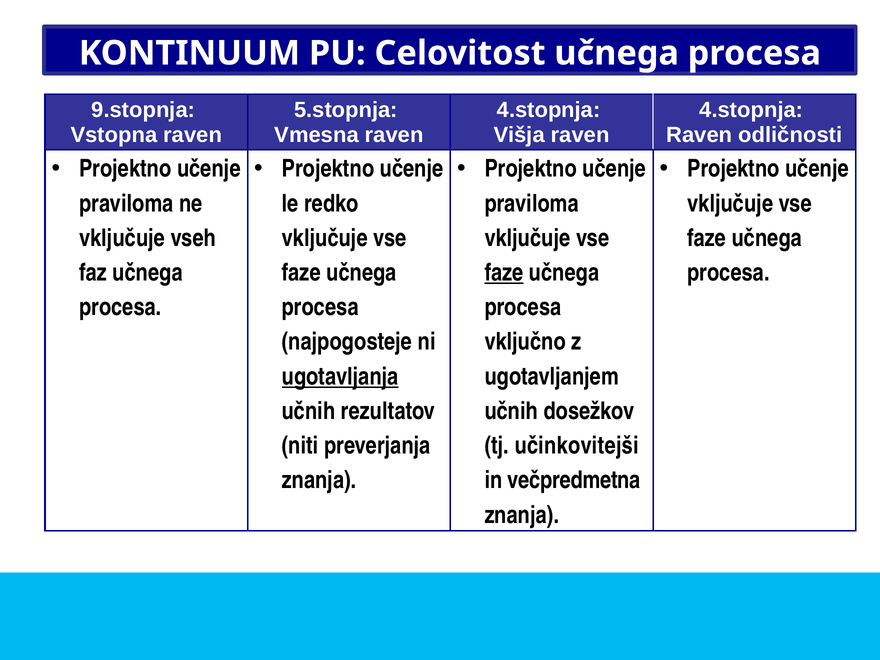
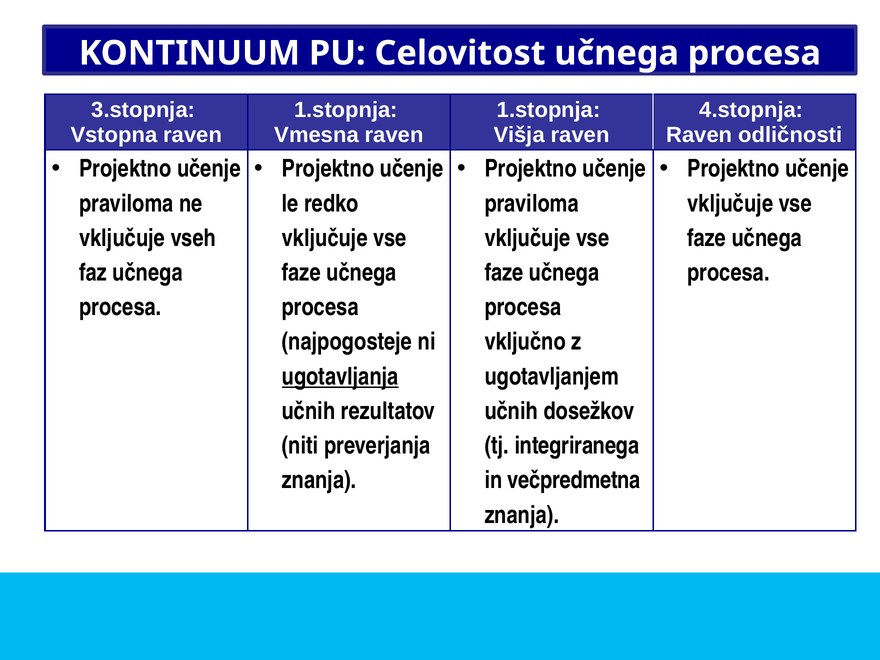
9.stopnja: 9.stopnja -> 3.stopnja (143, 110)
5.stopnja: 5.stopnja -> 1.stopnja (346, 110)
4.stopnja: 4.stopnja -> 1.stopnja (549, 110)
faze underline: present -> none (504, 273)
učinkovitejši: učinkovitejši -> integriranega (577, 446)
